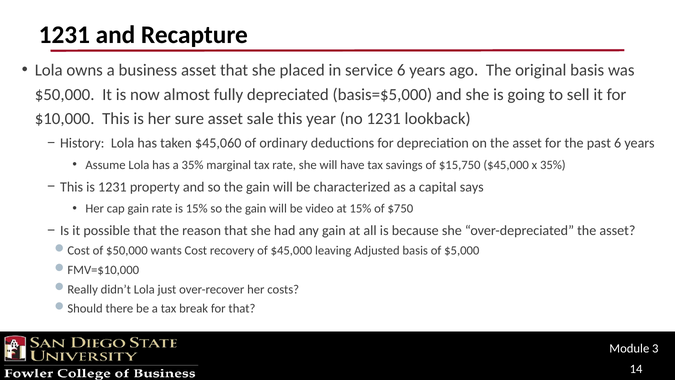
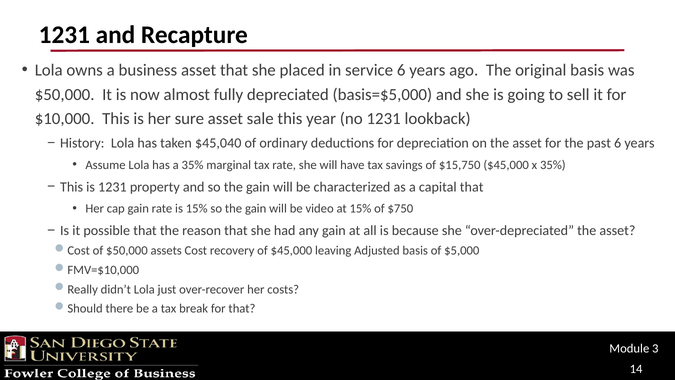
$45,060: $45,060 -> $45,040 (218, 143)
capital says: says -> that (472, 187)
wants: wants -> assets (166, 251)
